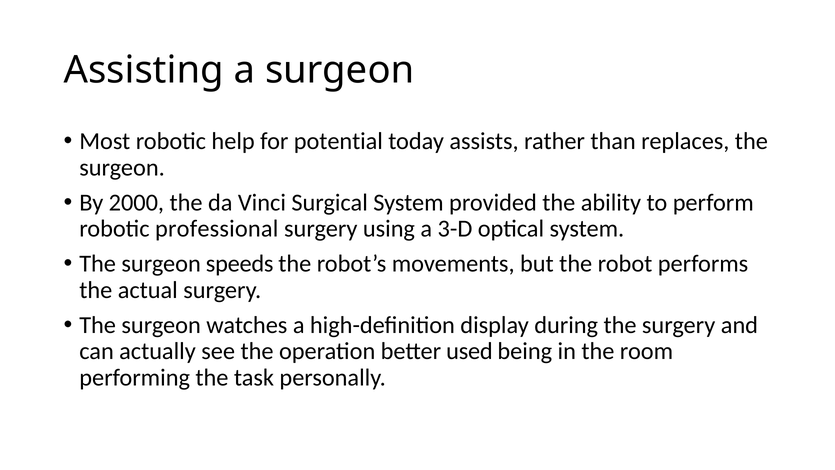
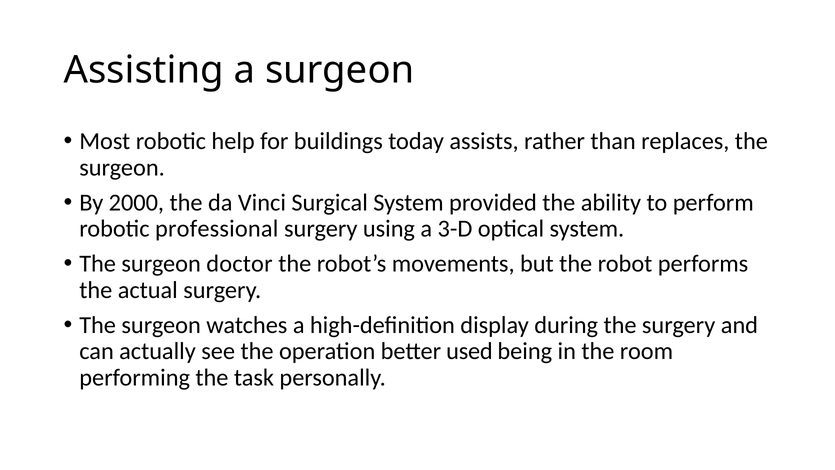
potential: potential -> buildings (338, 141)
speeds: speeds -> doctor (239, 264)
